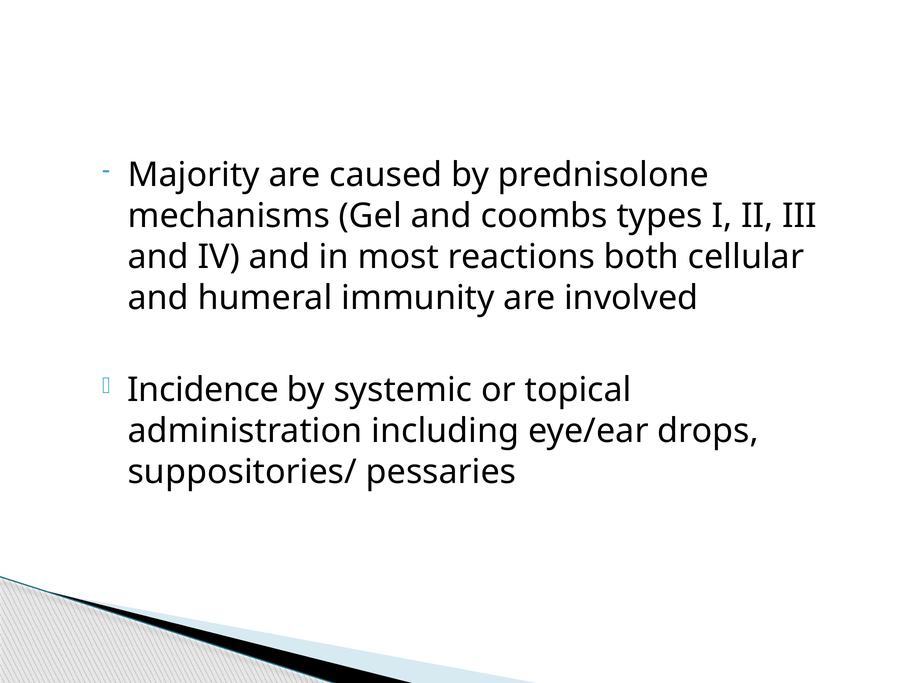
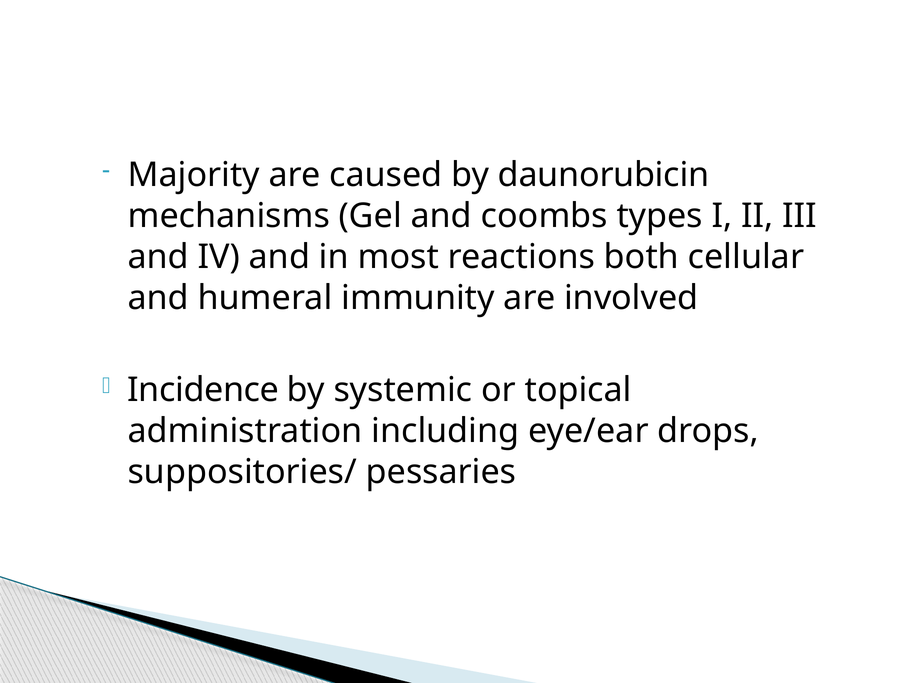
prednisolone: prednisolone -> daunorubicin (604, 175)
